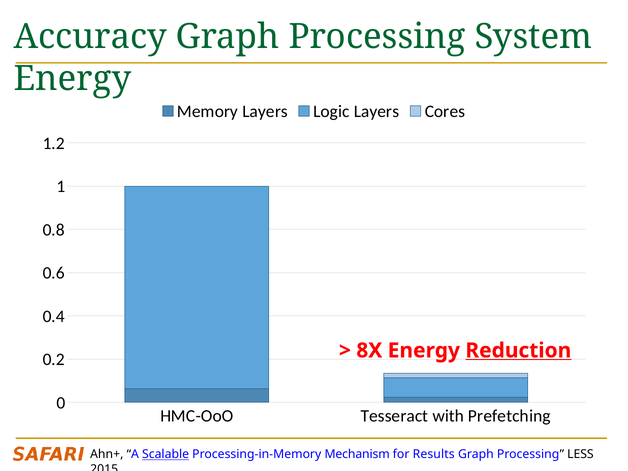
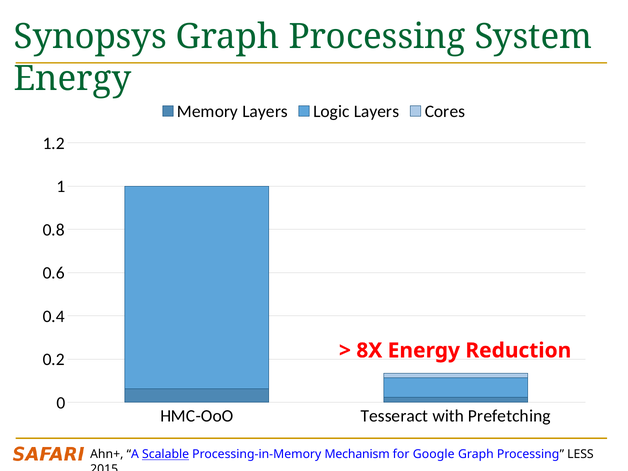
Accuracy: Accuracy -> Synopsys (90, 37)
Reduction underline: present -> none (518, 351)
Results: Results -> Google (434, 454)
